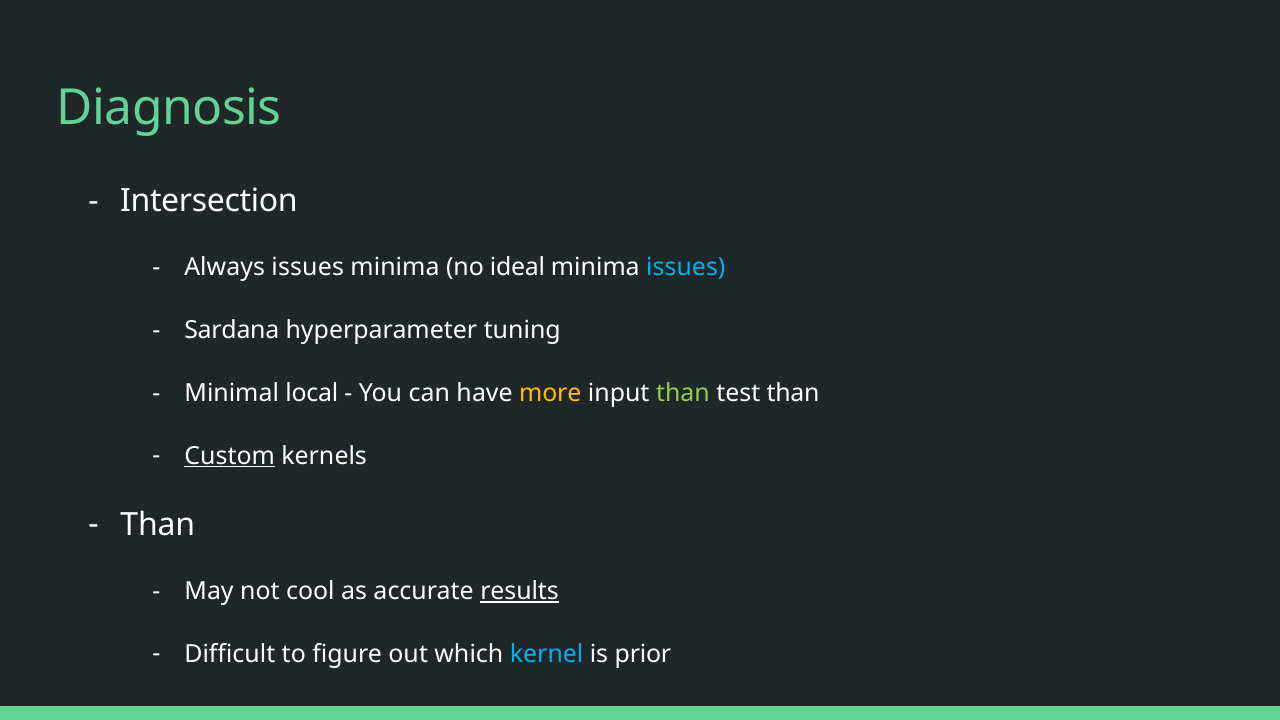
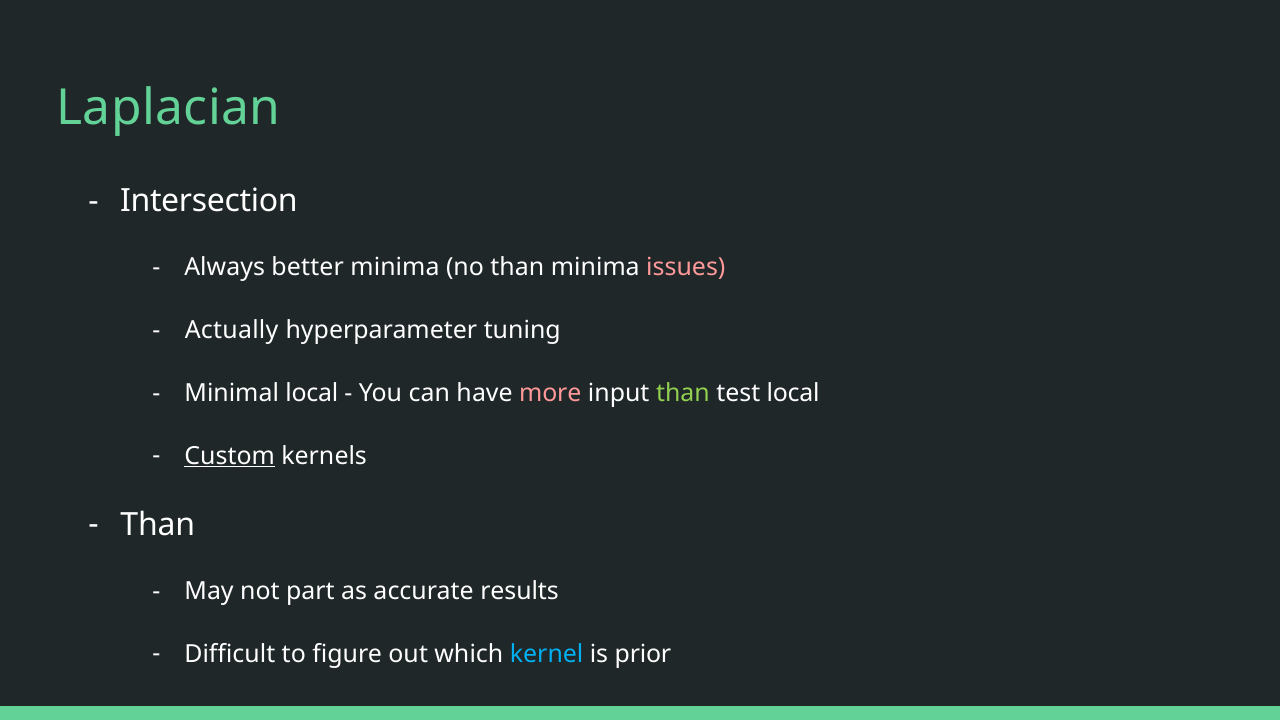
Diagnosis: Diagnosis -> Laplacian (169, 108)
Always issues: issues -> better (308, 268)
no ideal: ideal -> than (517, 268)
issues colour: light blue -> pink (686, 268)
Sardana: Sardana -> Actually (232, 331)
more colour: yellow -> pink (550, 393)
test than: than -> local (793, 393)
cool: cool -> part (310, 591)
results underline: present -> none (520, 591)
